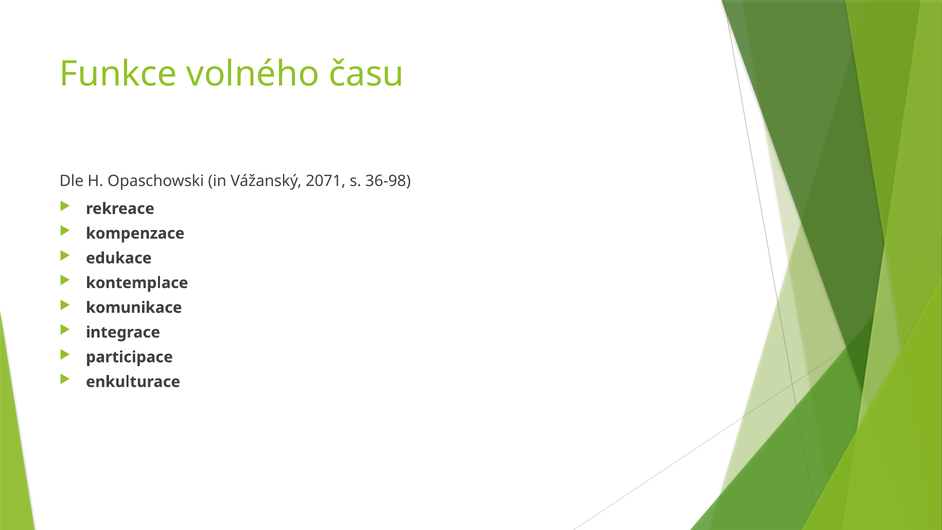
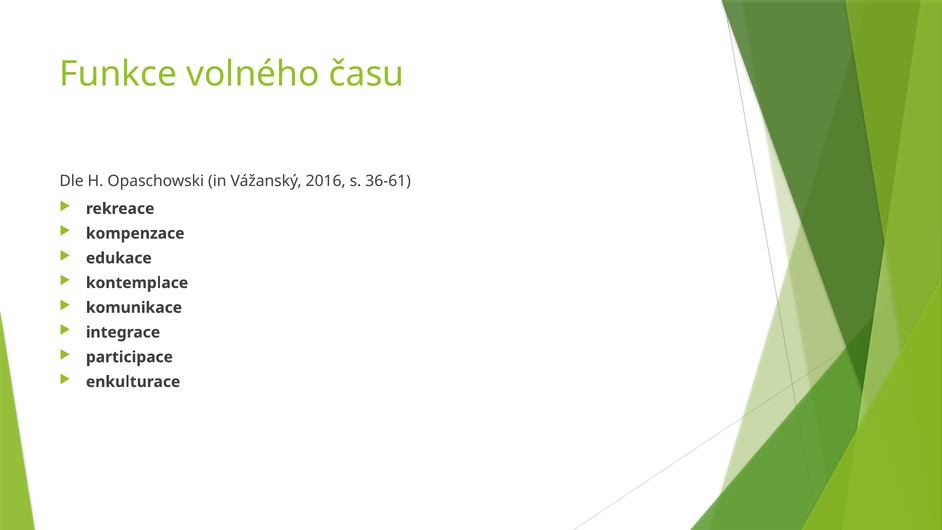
2071: 2071 -> 2016 (326, 181)
36-98: 36-98 -> 36-61 (388, 181)
